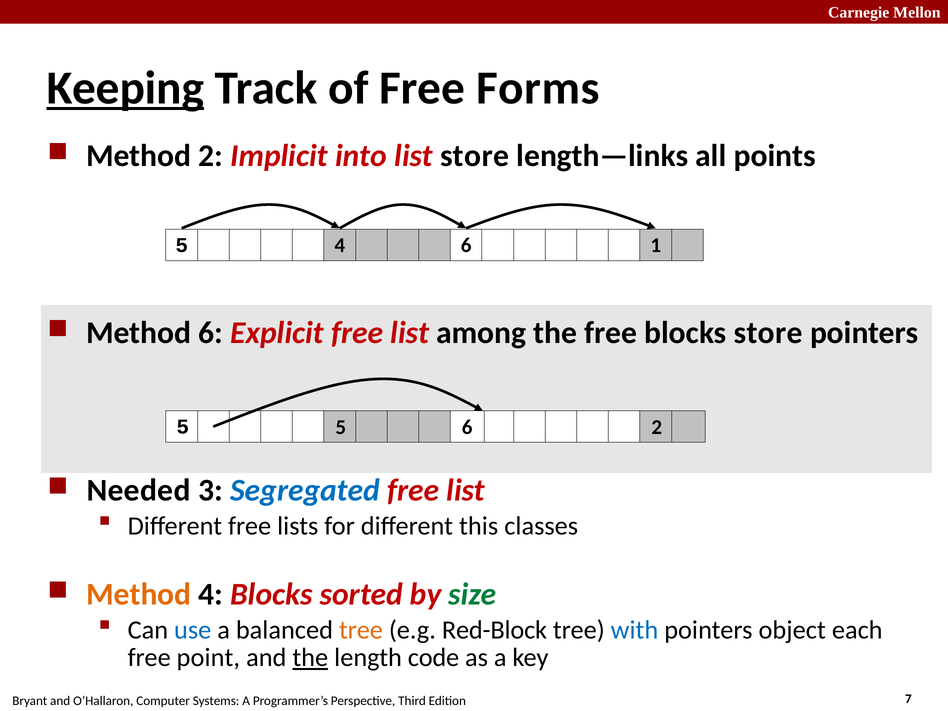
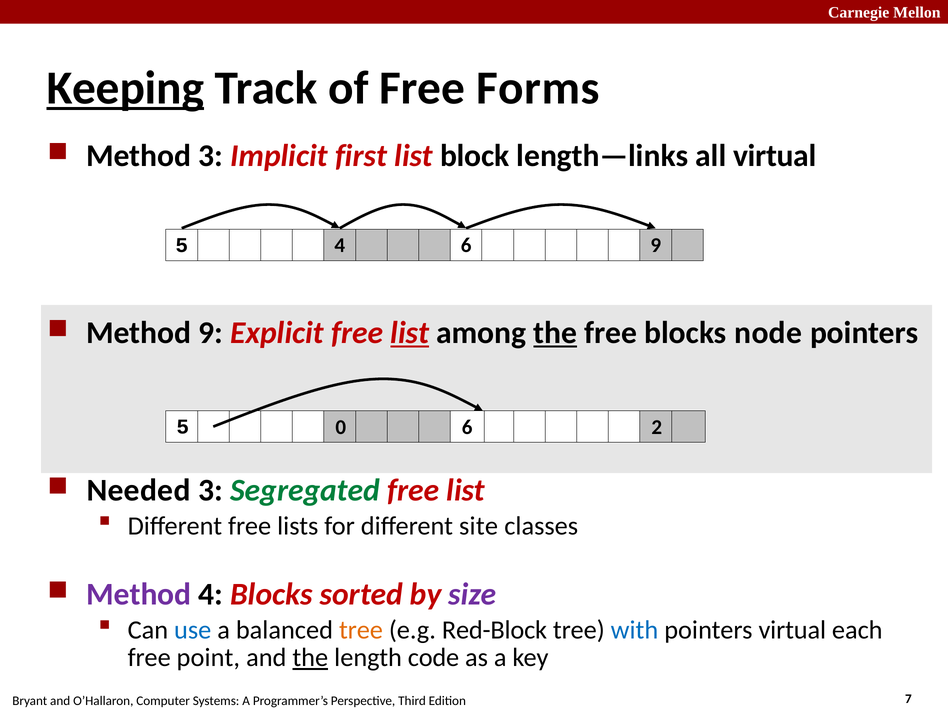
Method 2: 2 -> 3 (211, 156)
into: into -> first (361, 156)
list store: store -> block (475, 156)
all points: points -> virtual (775, 156)
4 1: 1 -> 9 (656, 245)
Method 6: 6 -> 9 (211, 333)
list underline: none -> present (410, 333)
the underline: none -> present (555, 333)
blocks store: store -> node (768, 333)
5 5: 5 -> 0 (341, 427)
Segregated colour: blue -> green (305, 490)
this: this -> site (479, 526)
Method colour: orange -> purple (139, 594)
size colour: green -> purple (472, 594)
pointers object: object -> virtual (792, 630)
